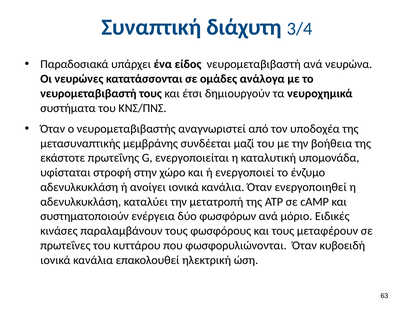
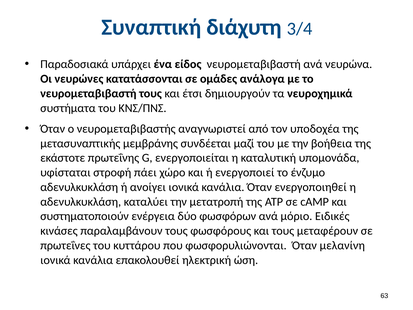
στην: στην -> πάει (145, 172)
κυβοειδή: κυβοειδή -> μελανίνη (342, 245)
